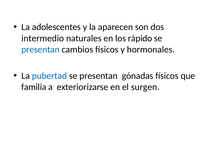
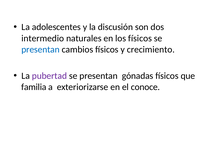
aparecen: aparecen -> discusión (115, 27)
los rápido: rápido -> físicos (140, 38)
hormonales: hormonales -> crecimiento (151, 49)
pubertad colour: blue -> purple (49, 76)
surgen: surgen -> conoce (145, 87)
